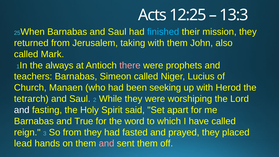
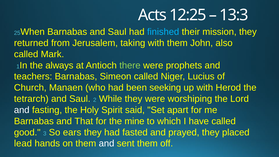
there colour: pink -> light green (130, 65)
True: True -> That (84, 121)
word: word -> mine (134, 121)
reign: reign -> good (27, 132)
So from: from -> ears (72, 132)
and colour: pink -> white (107, 143)
